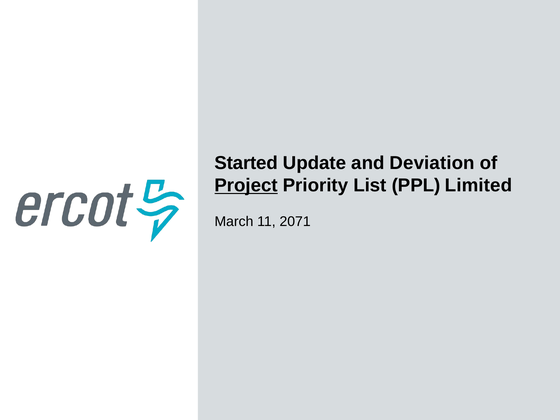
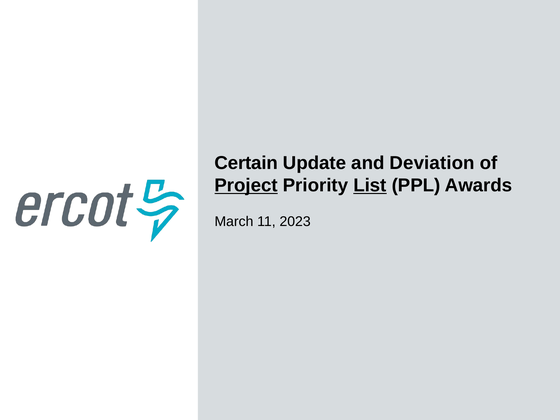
Started: Started -> Certain (246, 163)
List underline: none -> present (370, 185)
Limited: Limited -> Awards (479, 185)
2071: 2071 -> 2023 (295, 222)
